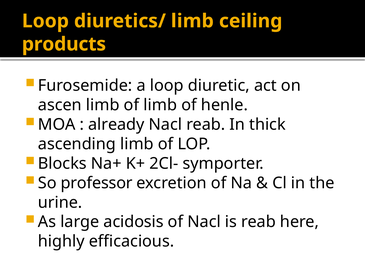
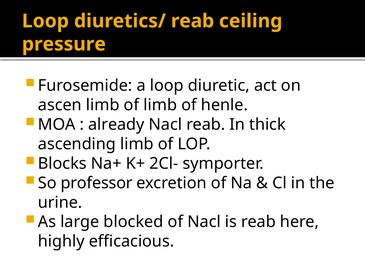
diuretics/ limb: limb -> reab (193, 21)
products: products -> pressure (64, 44)
acidosis: acidosis -> blocked (133, 222)
